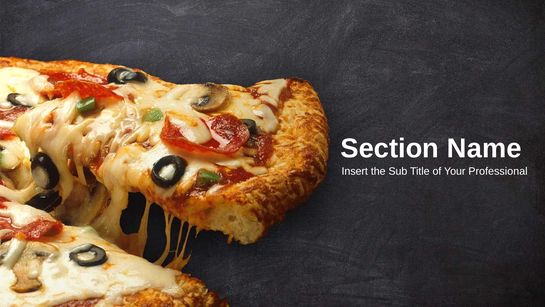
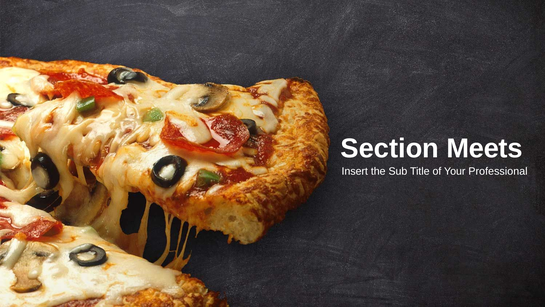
Name: Name -> Meets (485, 148)
